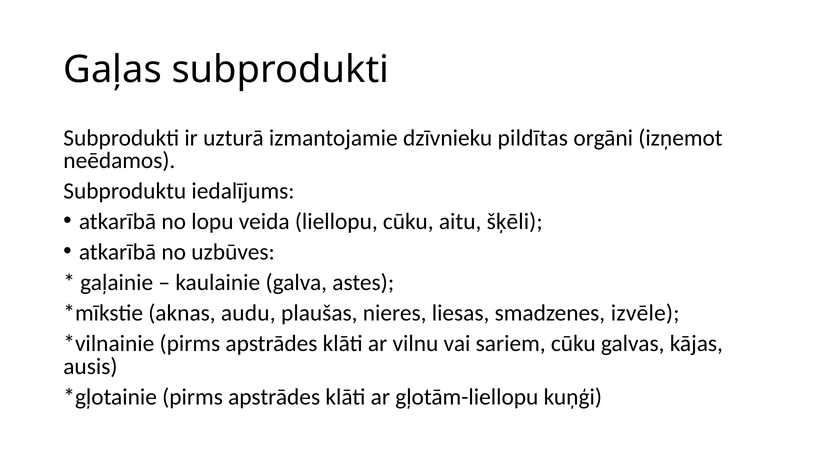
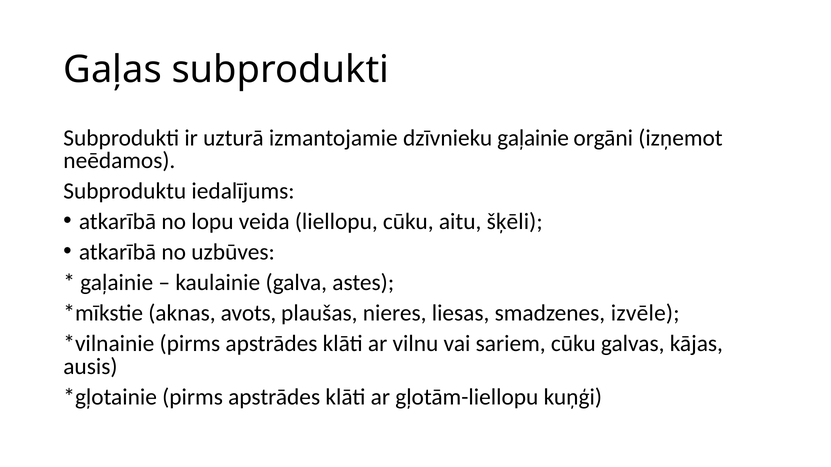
dzīvnieku pildītas: pildītas -> gaļainie (533, 138)
audu: audu -> avots (248, 313)
